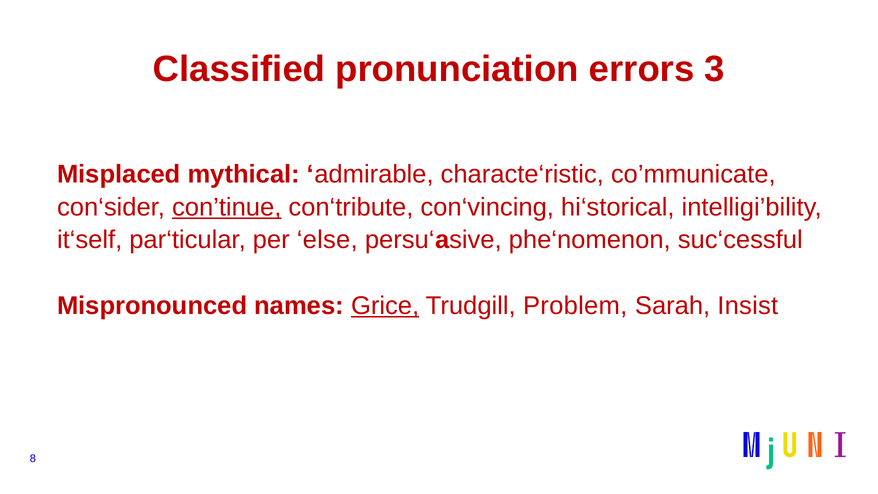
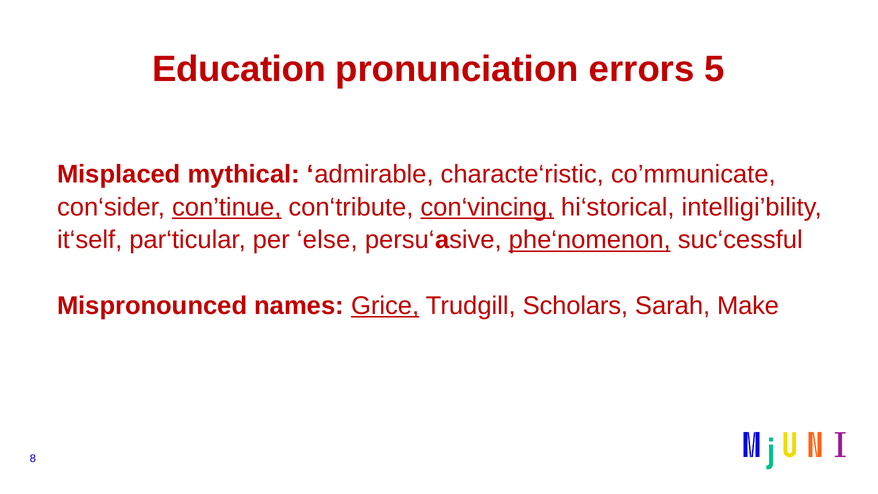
Classified: Classified -> Education (239, 69)
3: 3 -> 5 (715, 69)
con‘vincing underline: none -> present (487, 207)
phe‘nomenon underline: none -> present (590, 240)
Problem: Problem -> Scholars (575, 306)
Insist: Insist -> Make (748, 306)
